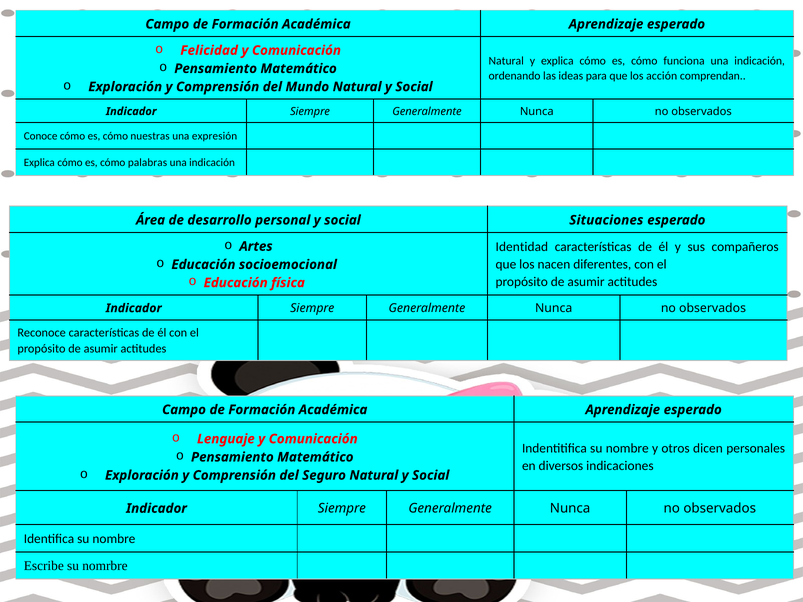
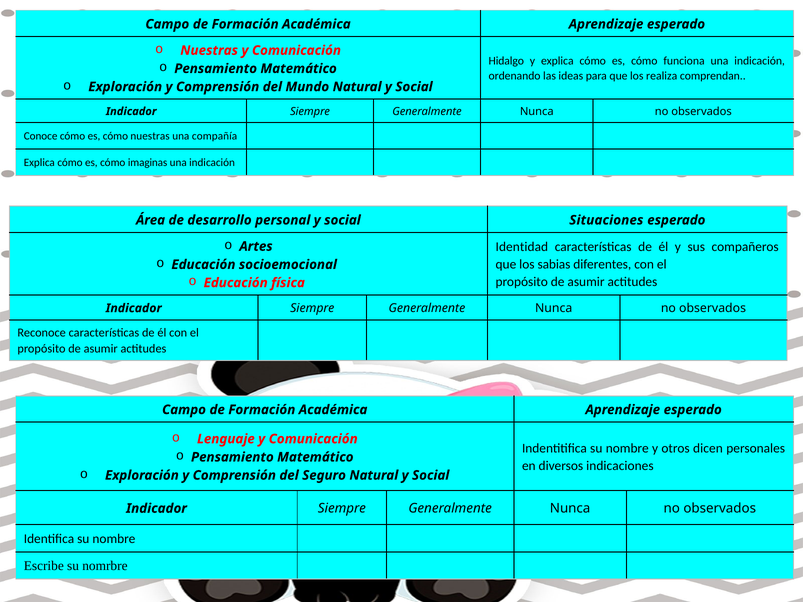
Felicidad: Felicidad -> Nuestras (209, 50)
Natural: Natural -> Hidalgo (506, 61)
acción: acción -> realiza (662, 76)
expresión: expresión -> compañía (215, 136)
palabras: palabras -> imaginas (148, 163)
nacen: nacen -> sabias (554, 265)
